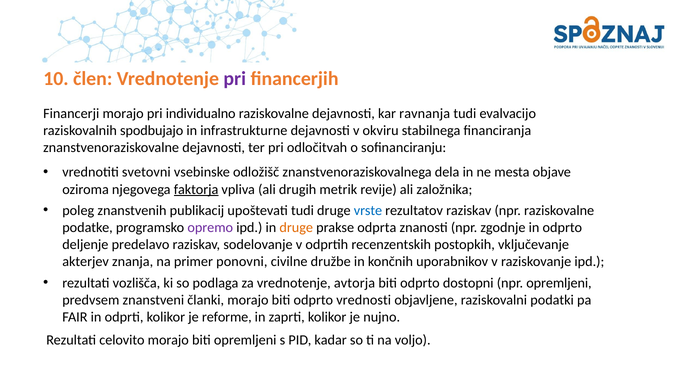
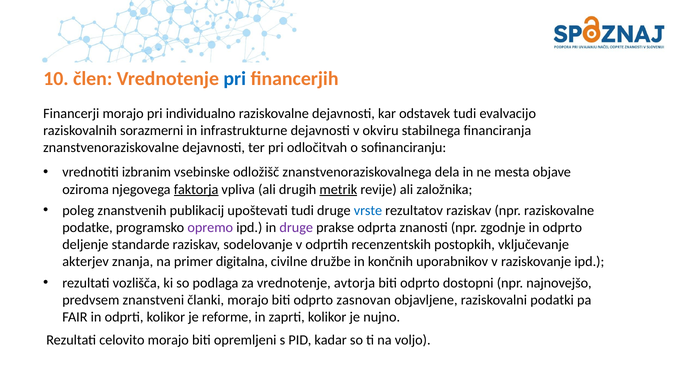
pri colour: purple -> blue (235, 79)
ravnanja: ravnanja -> odstavek (425, 114)
spodbujajo: spodbujajo -> sorazmerni (152, 131)
svetovni: svetovni -> izbranim (146, 172)
metrik underline: none -> present (338, 189)
druge colour: orange -> purple (296, 228)
predelavo: predelavo -> standarde (141, 245)
ponovni: ponovni -> digitalna (242, 262)
npr opremljeni: opremljeni -> najnovejšo (559, 283)
vrednosti: vrednosti -> zasnovan (364, 300)
